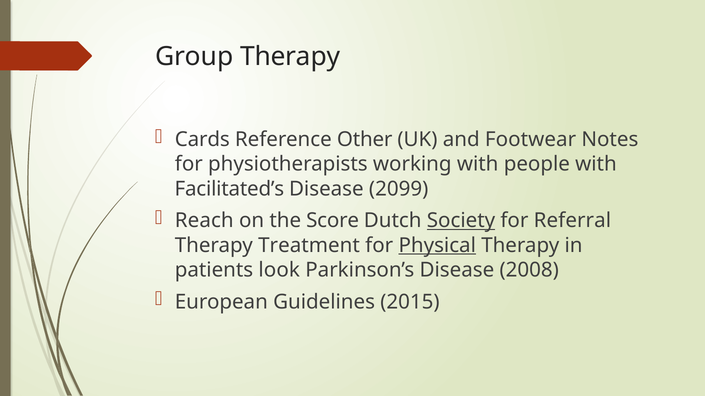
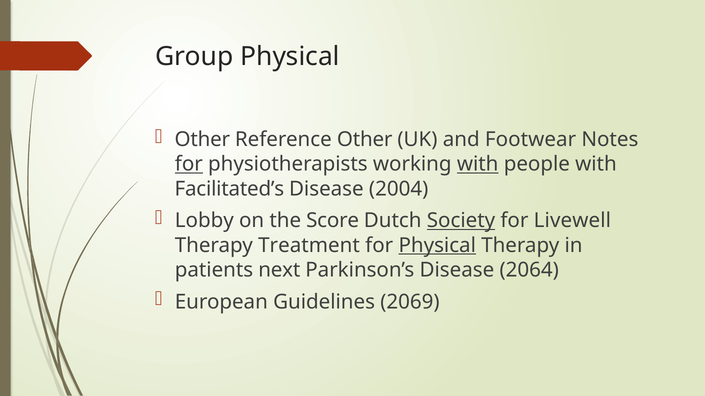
Group Therapy: Therapy -> Physical (290, 56)
Cards: Cards -> Other (202, 140)
for underline: none -> present (189, 164)
with underline: none -> present (478, 164)
2099: 2099 -> 2004 (399, 189)
Reach: Reach -> Lobby (204, 221)
Referral: Referral -> Livewell (572, 221)
look: look -> next (279, 270)
2008: 2008 -> 2064 (529, 270)
2015: 2015 -> 2069 (410, 302)
